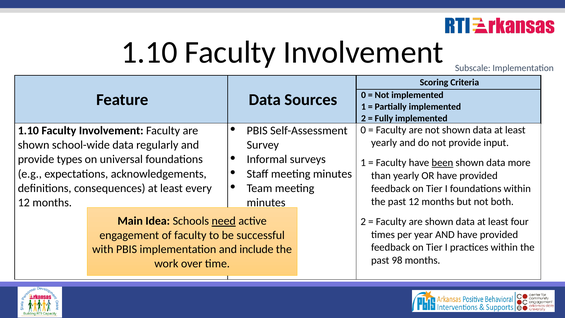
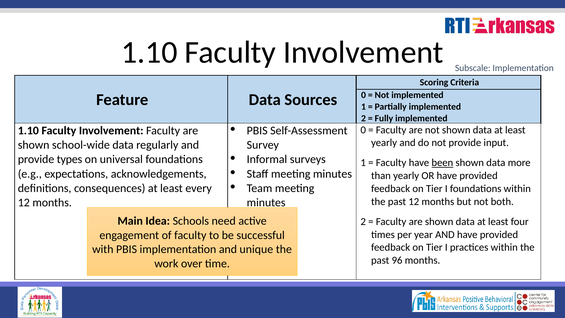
need underline: present -> none (224, 221)
include: include -> unique (256, 249)
98: 98 -> 96 (397, 260)
